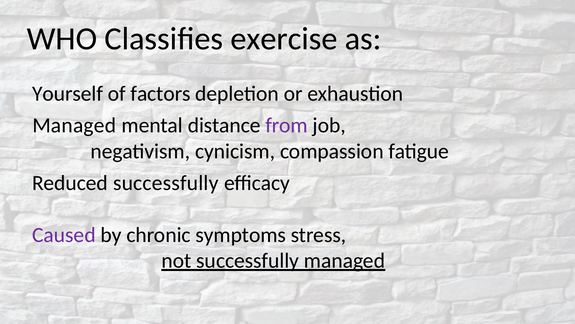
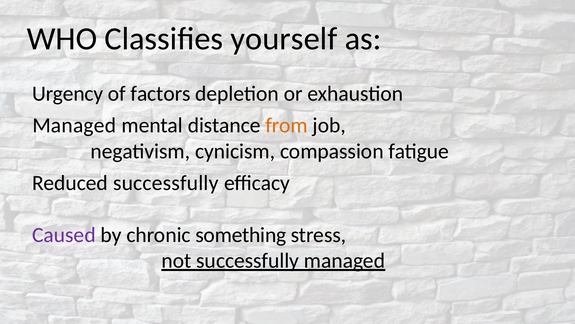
exercise: exercise -> yourself (284, 39)
Yourself: Yourself -> Urgency (68, 94)
from colour: purple -> orange (287, 125)
symptoms: symptoms -> something (241, 235)
